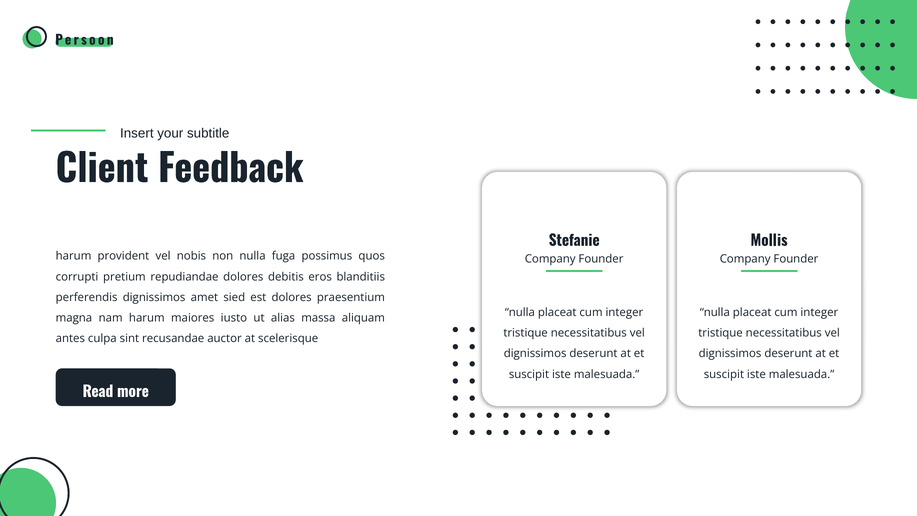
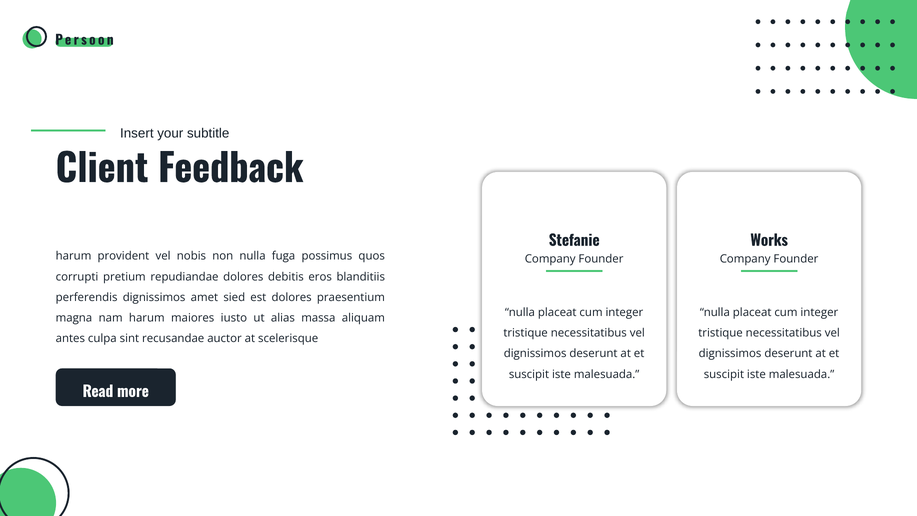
Mollis: Mollis -> Works (769, 241)
